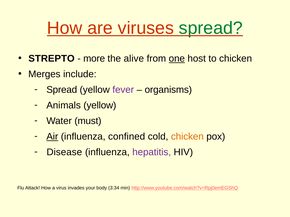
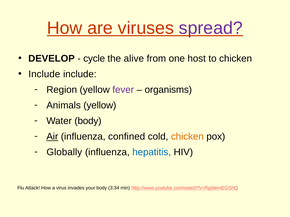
spread colour: green -> purple (211, 28)
STREPTO: STREPTO -> DEVELOP (52, 59)
more: more -> cycle (94, 59)
one underline: present -> none (177, 59)
Merges: Merges -> Include (44, 74)
Spread: Spread -> Region (62, 90)
Water must: must -> body (88, 121)
Disease: Disease -> Globally (64, 152)
hepatitis colour: purple -> blue (152, 152)
